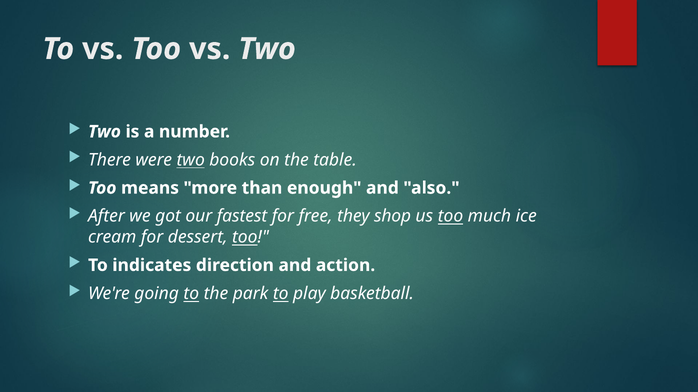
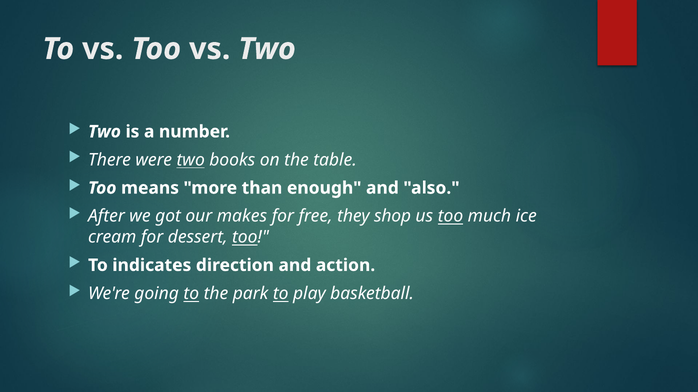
fastest: fastest -> makes (242, 216)
